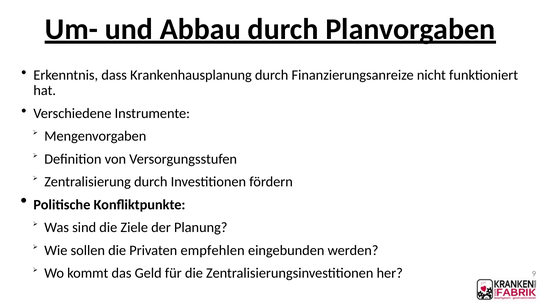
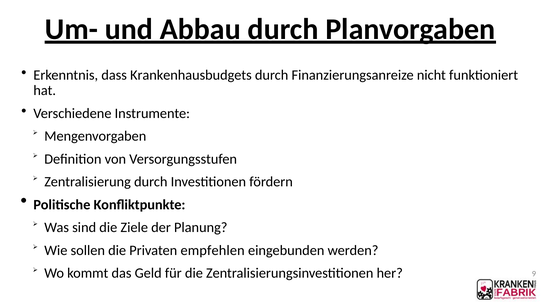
Krankenhausplanung: Krankenhausplanung -> Krankenhausbudgets (191, 75)
